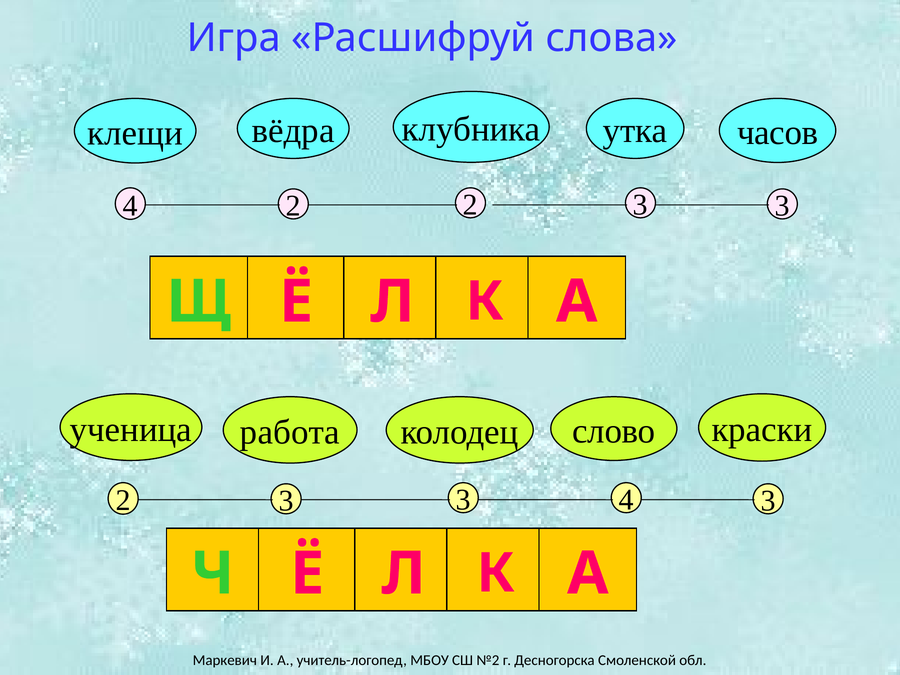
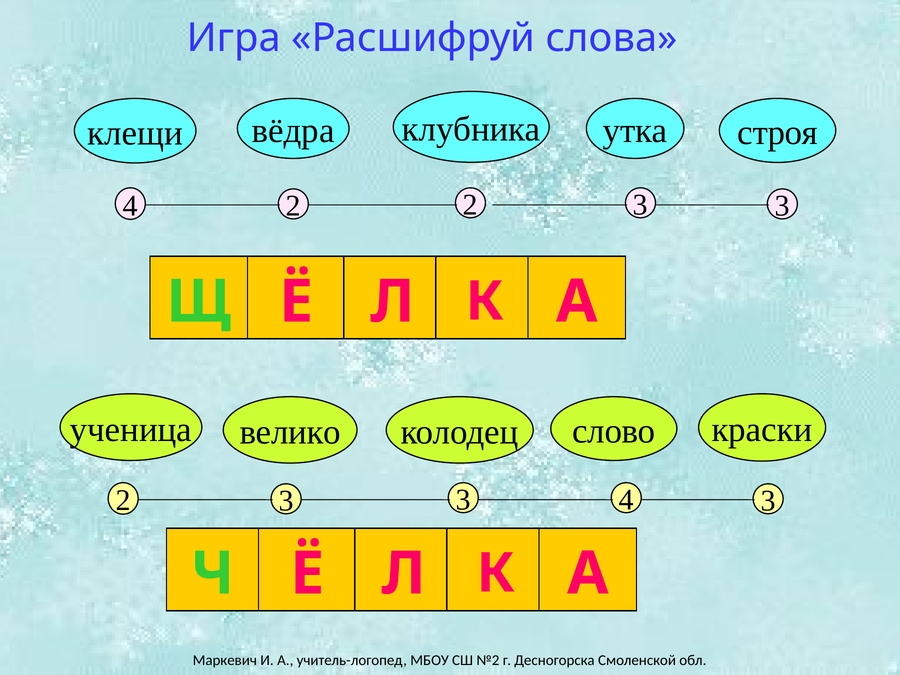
часов: часов -> строя (778, 133)
работа: работа -> велико (290, 432)
